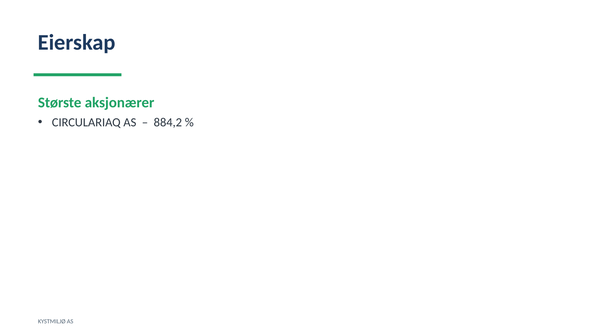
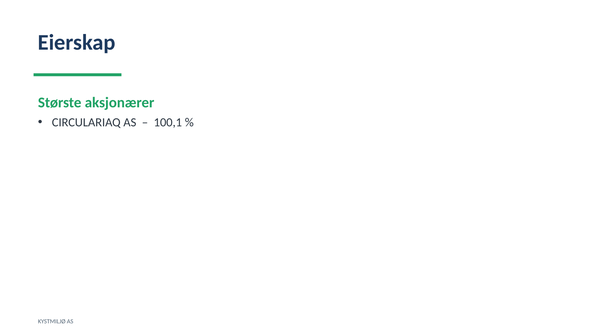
884,2: 884,2 -> 100,1 (168, 123)
